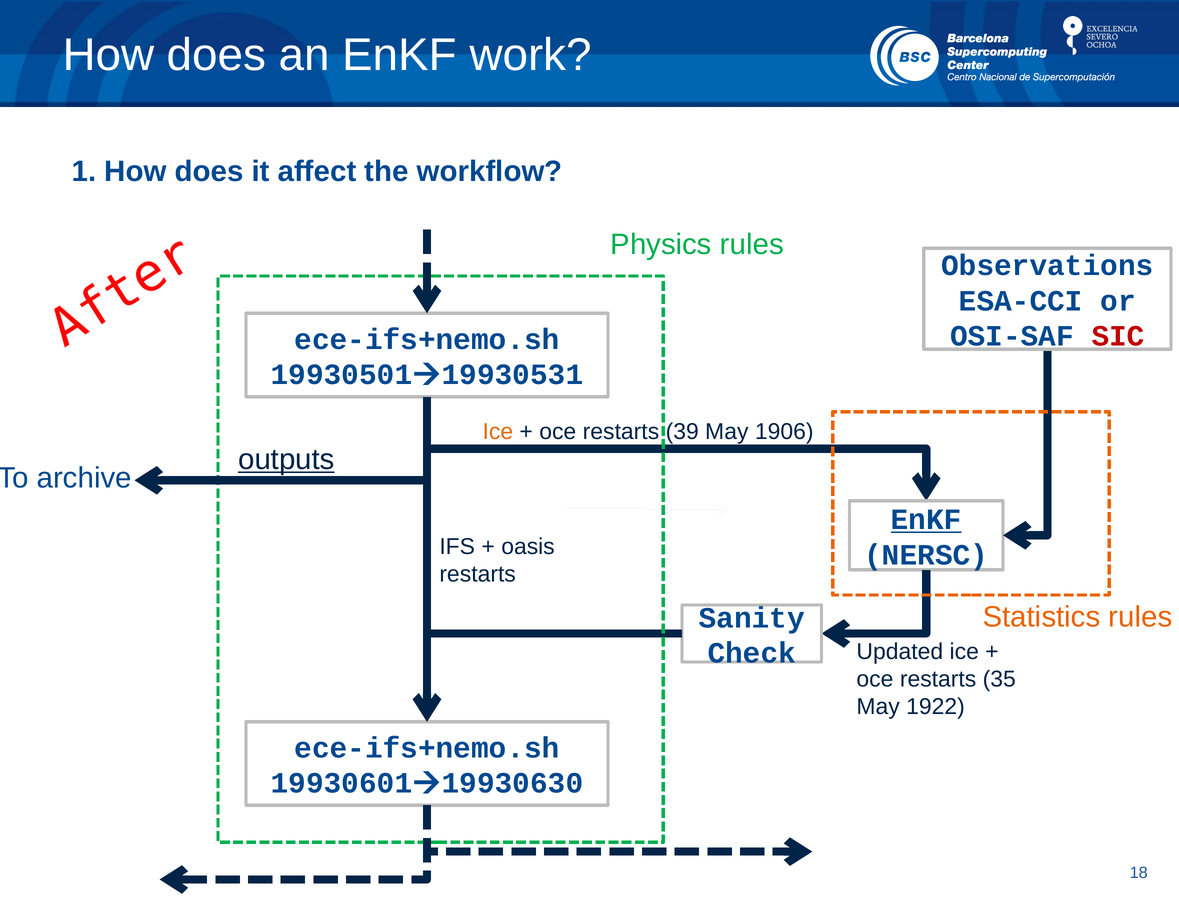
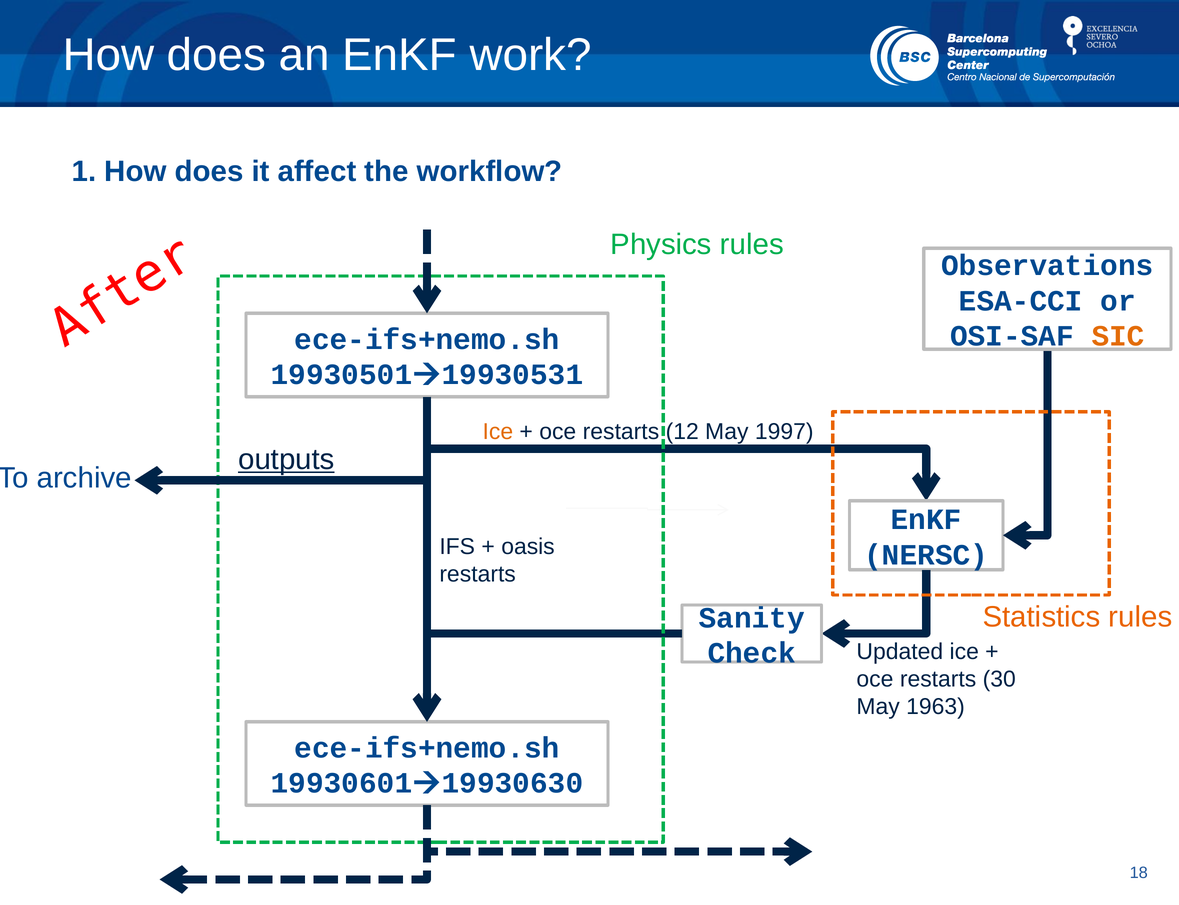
SIC colour: red -> orange (1118, 336)
39: 39 -> 12 (682, 432)
1906: 1906 -> 1997 (784, 432)
EnKF underline: present -> none (926, 520)
35: 35 -> 30 (999, 679)
1922: 1922 -> 1963 (935, 707)
